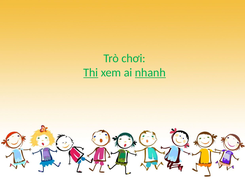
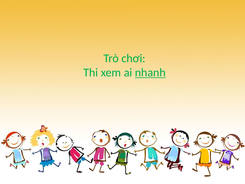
Thi underline: present -> none (91, 72)
